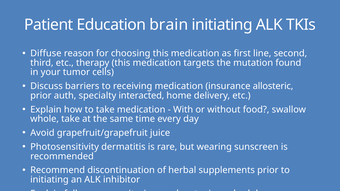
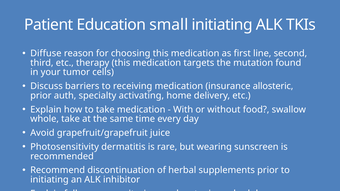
brain: brain -> small (169, 25)
interacted: interacted -> activating (141, 96)
